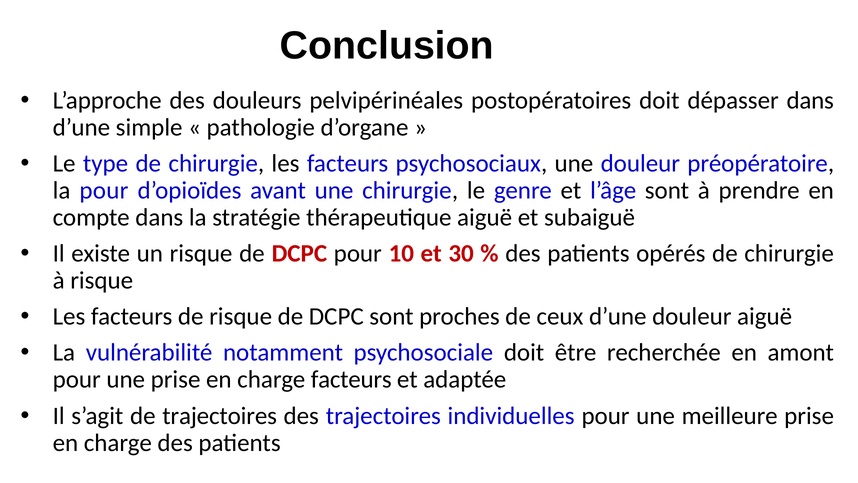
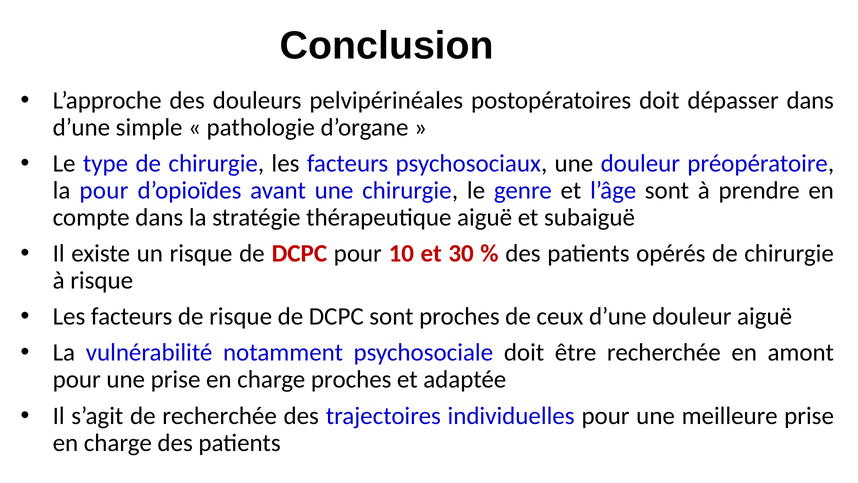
charge facteurs: facteurs -> proches (351, 379)
de trajectoires: trajectoires -> recherchée (220, 415)
